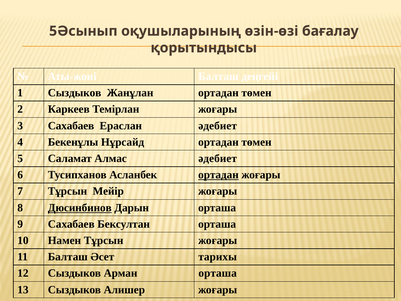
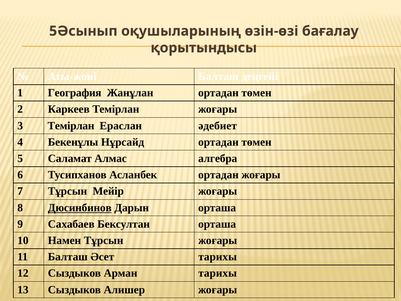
1 Сыздыков: Сыздыков -> География (75, 93)
3 Сахабаев: Сахабаев -> Темірлан (71, 126)
Алмас әдебиет: әдебиет -> алгебра (218, 158)
ортадан underline: present -> none (218, 175)
Арман орташа: орташа -> тарихы (218, 273)
